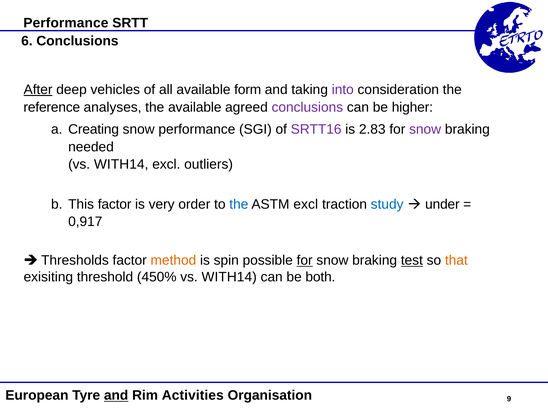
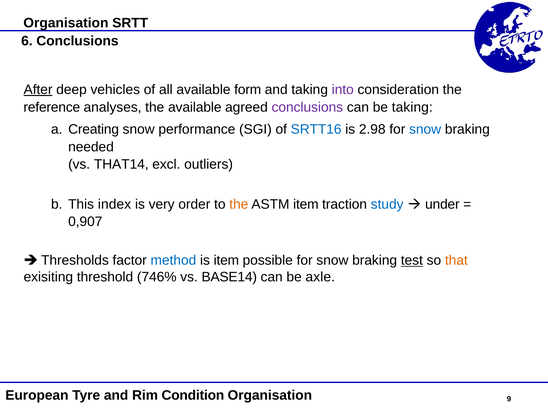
Performance: Performance -> Organisation (66, 23)
be higher: higher -> taking (412, 107)
SRTT16 colour: purple -> blue (316, 129)
2.83: 2.83 -> 2.98 (372, 129)
snow colour: purple -> blue (425, 129)
WITH14: WITH14 -> THAT14 (121, 164)
This factor: factor -> index (114, 204)
the colour: blue -> orange (239, 204)
ASTM excl: excl -> item (306, 204)
0,917: 0,917 -> 0,907 (85, 222)
method colour: orange -> blue (173, 260)
is spin: spin -> item (226, 260)
for underline: present -> none (305, 260)
450%: 450% -> 746% (157, 277)
WITH14: WITH14 -> BASE14 (229, 277)
both: both -> axle (320, 277)
and underline: present -> none (116, 395)
Activities: Activities -> Condition (193, 395)
